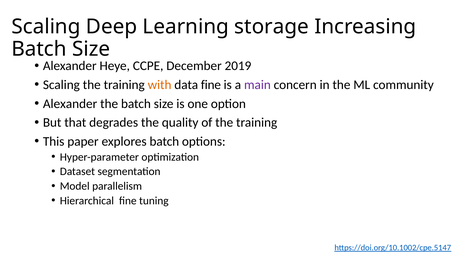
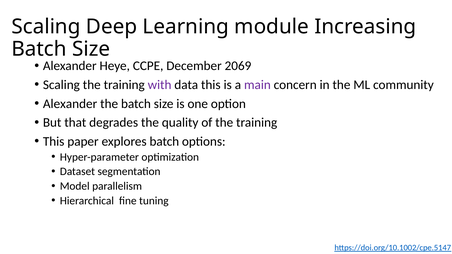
storage: storage -> module (272, 27)
2019: 2019 -> 2069 (238, 66)
with colour: orange -> purple (160, 85)
data fine: fine -> this (211, 85)
